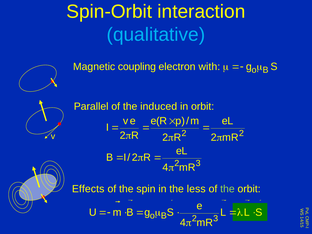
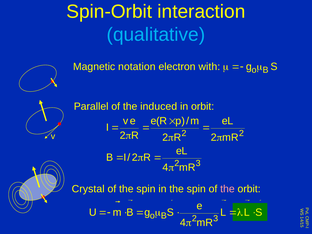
coupling: coupling -> notation (137, 67)
Effects: Effects -> Crystal (88, 189)
in the less: less -> spin (196, 189)
the colour: light green -> pink (227, 189)
